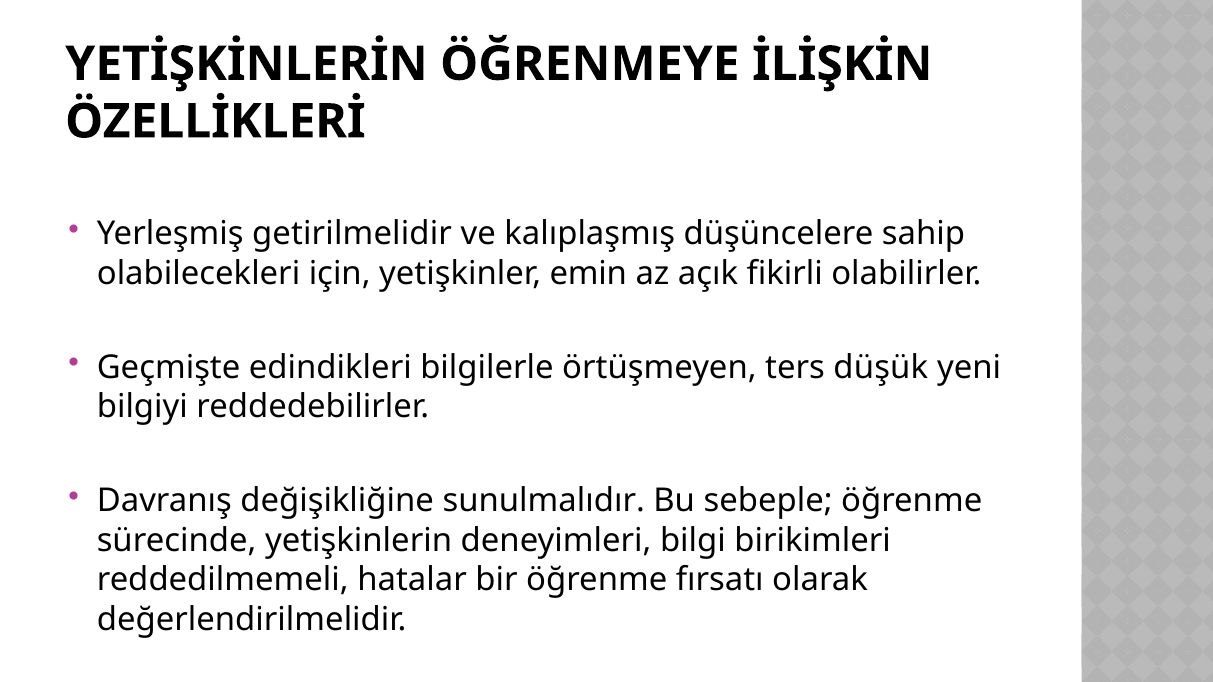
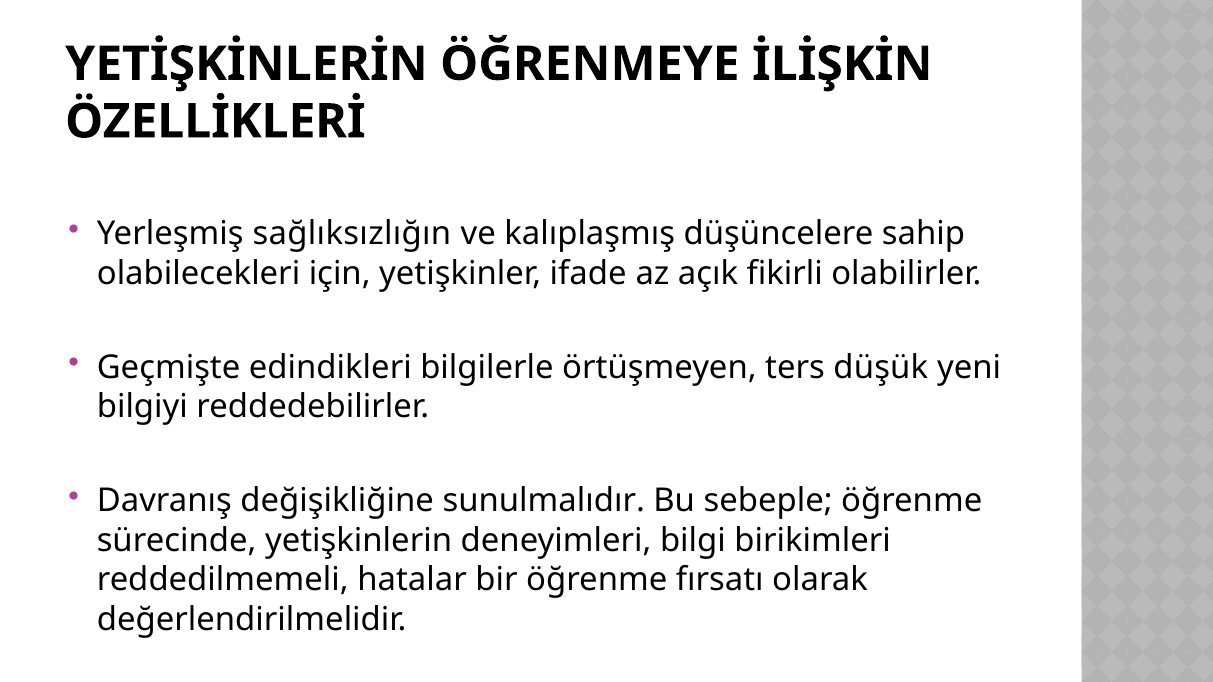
getirilmelidir: getirilmelidir -> sağlıksızlığın (352, 234)
emin: emin -> ifade (588, 273)
